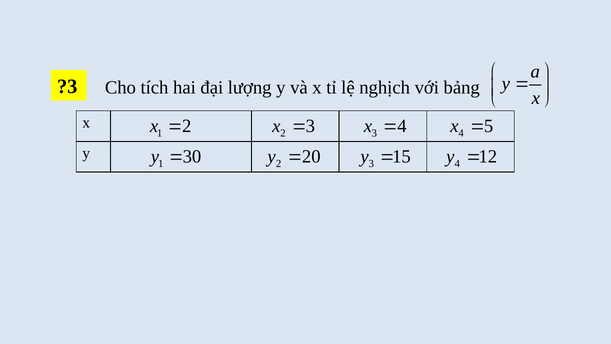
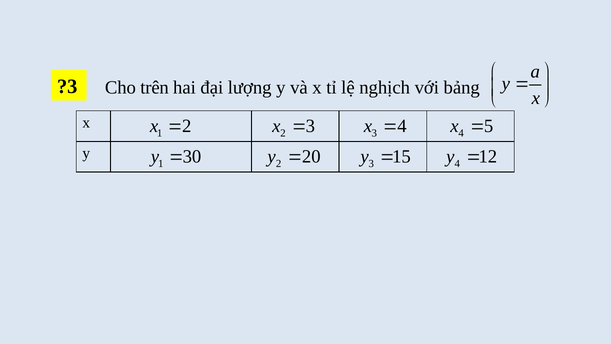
tích: tích -> trên (155, 87)
